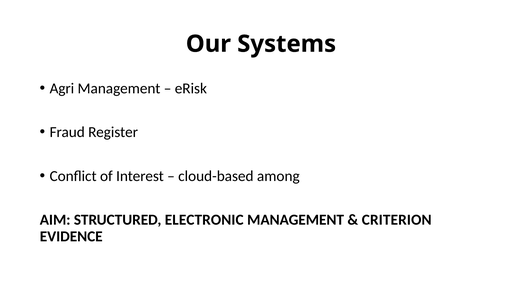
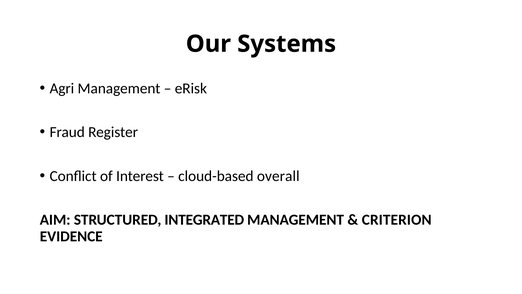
among: among -> overall (278, 176)
ELECTRONIC: ELECTRONIC -> INTEGRATED (204, 220)
